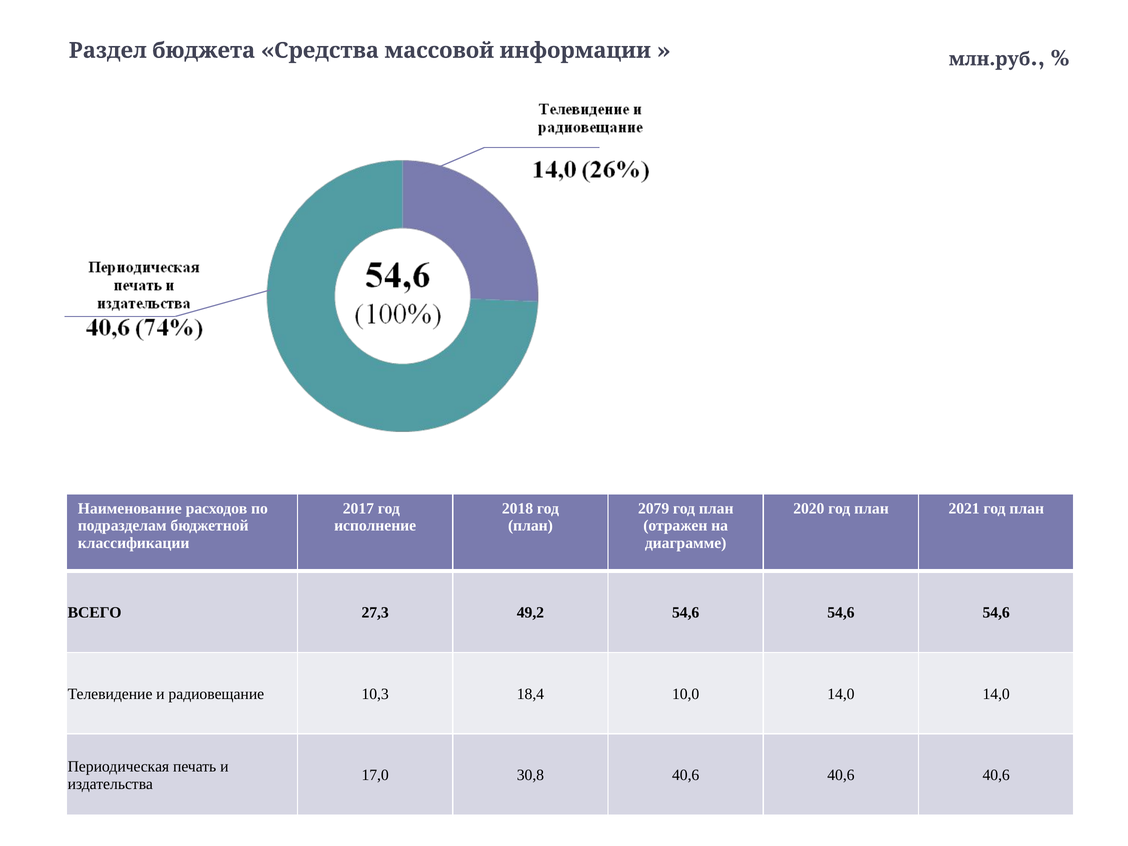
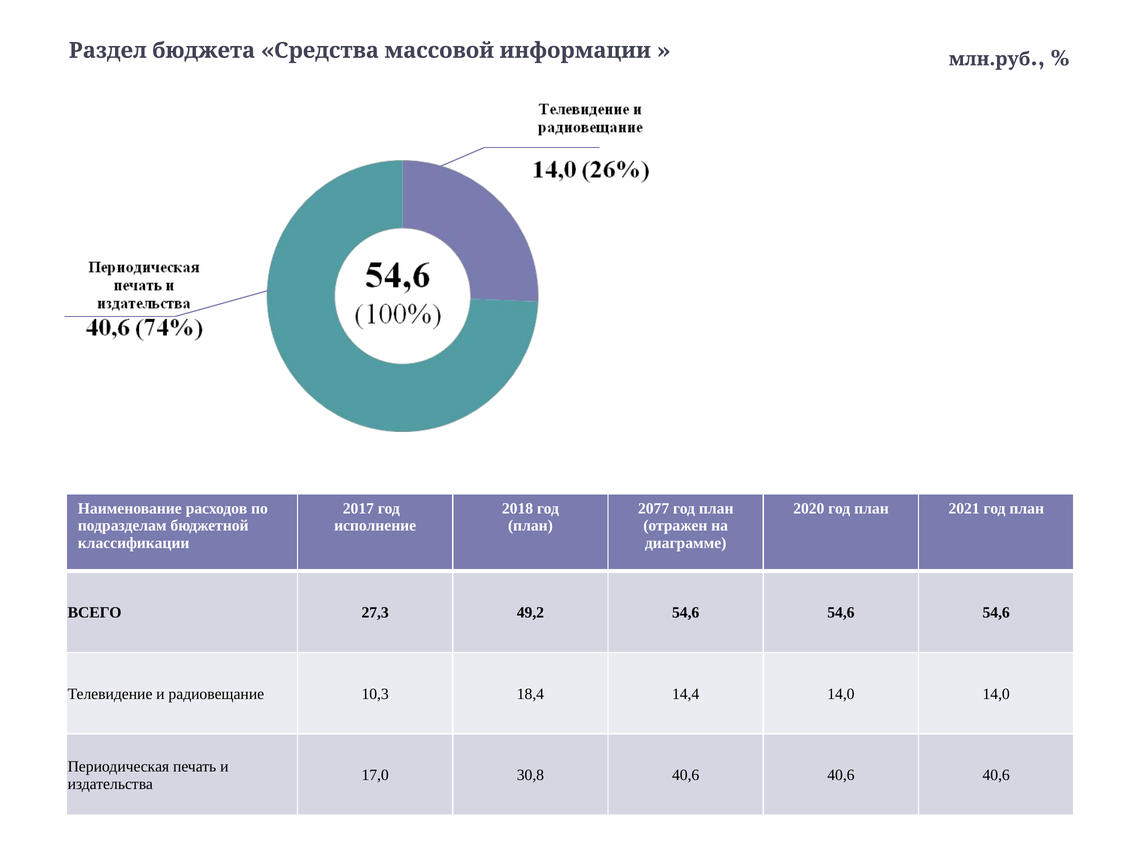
2079: 2079 -> 2077 (654, 508)
10,0: 10,0 -> 14,4 (686, 694)
